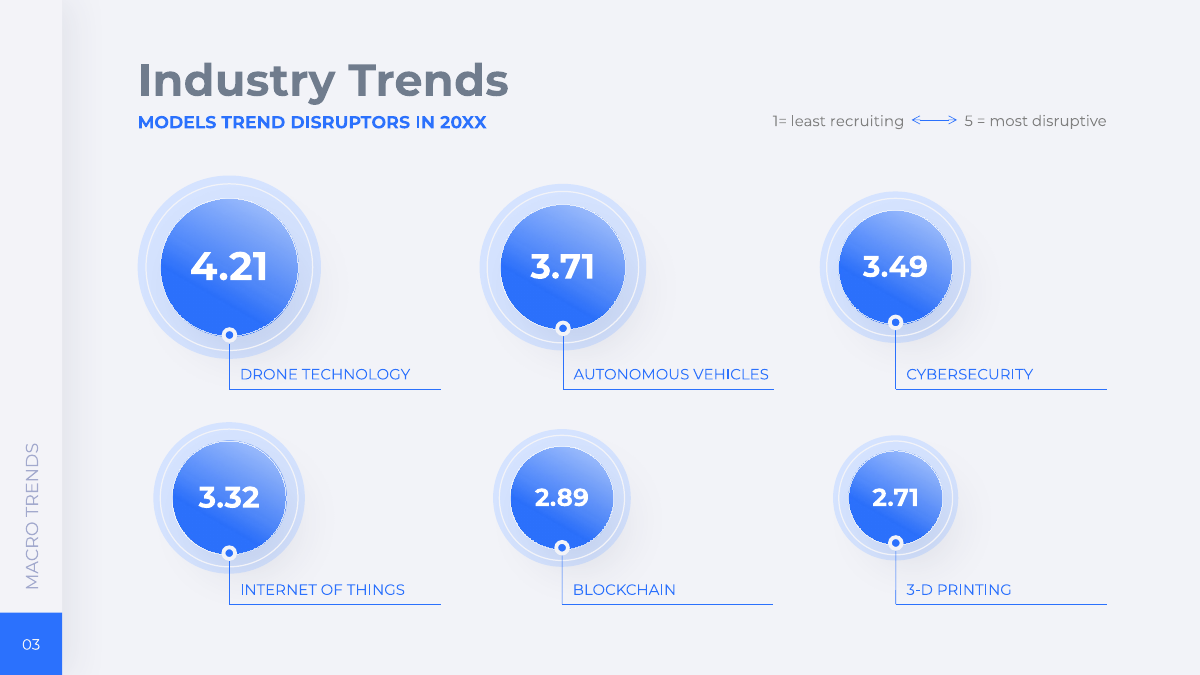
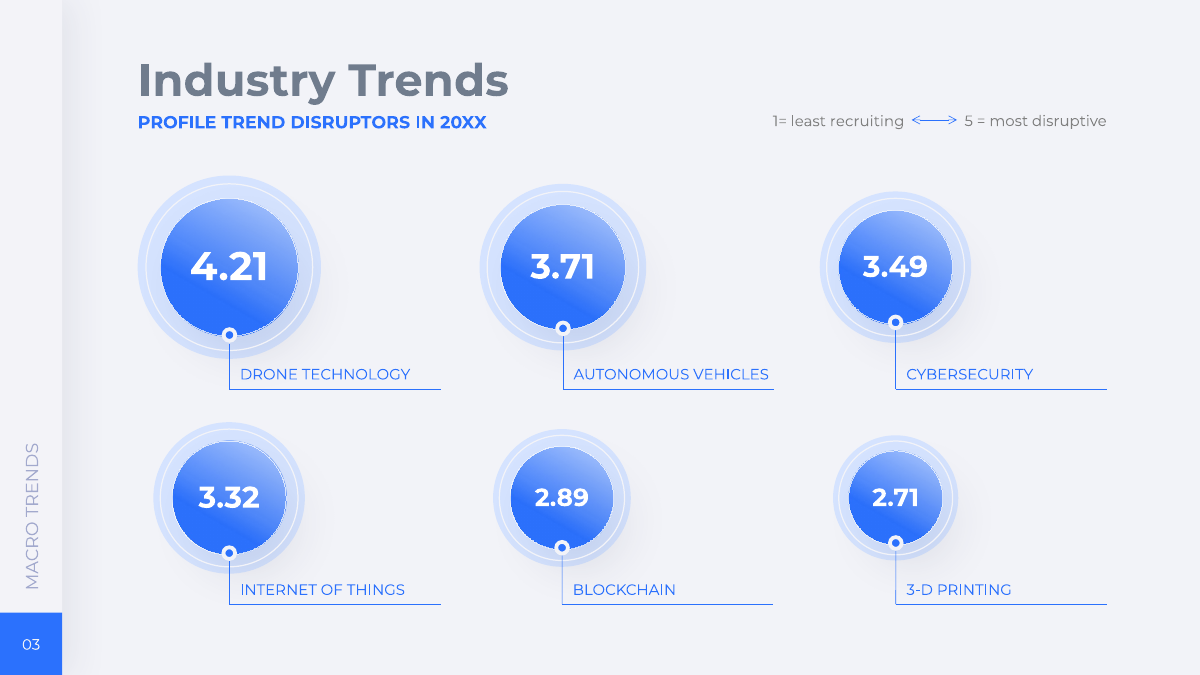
MODELS: MODELS -> PROFILE (177, 123)
